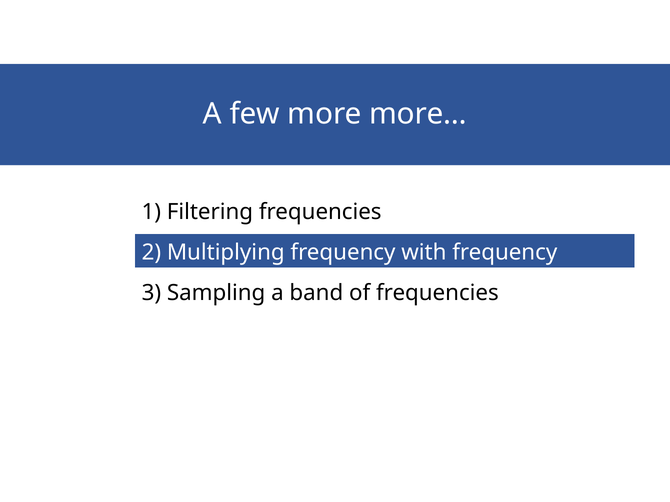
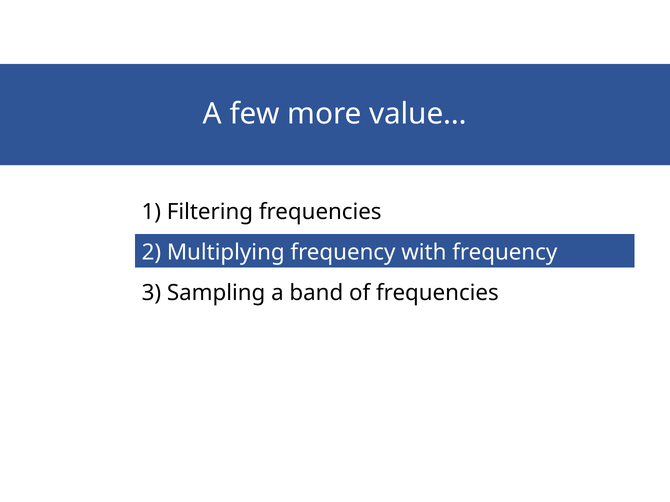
more…: more… -> value… (418, 114)
